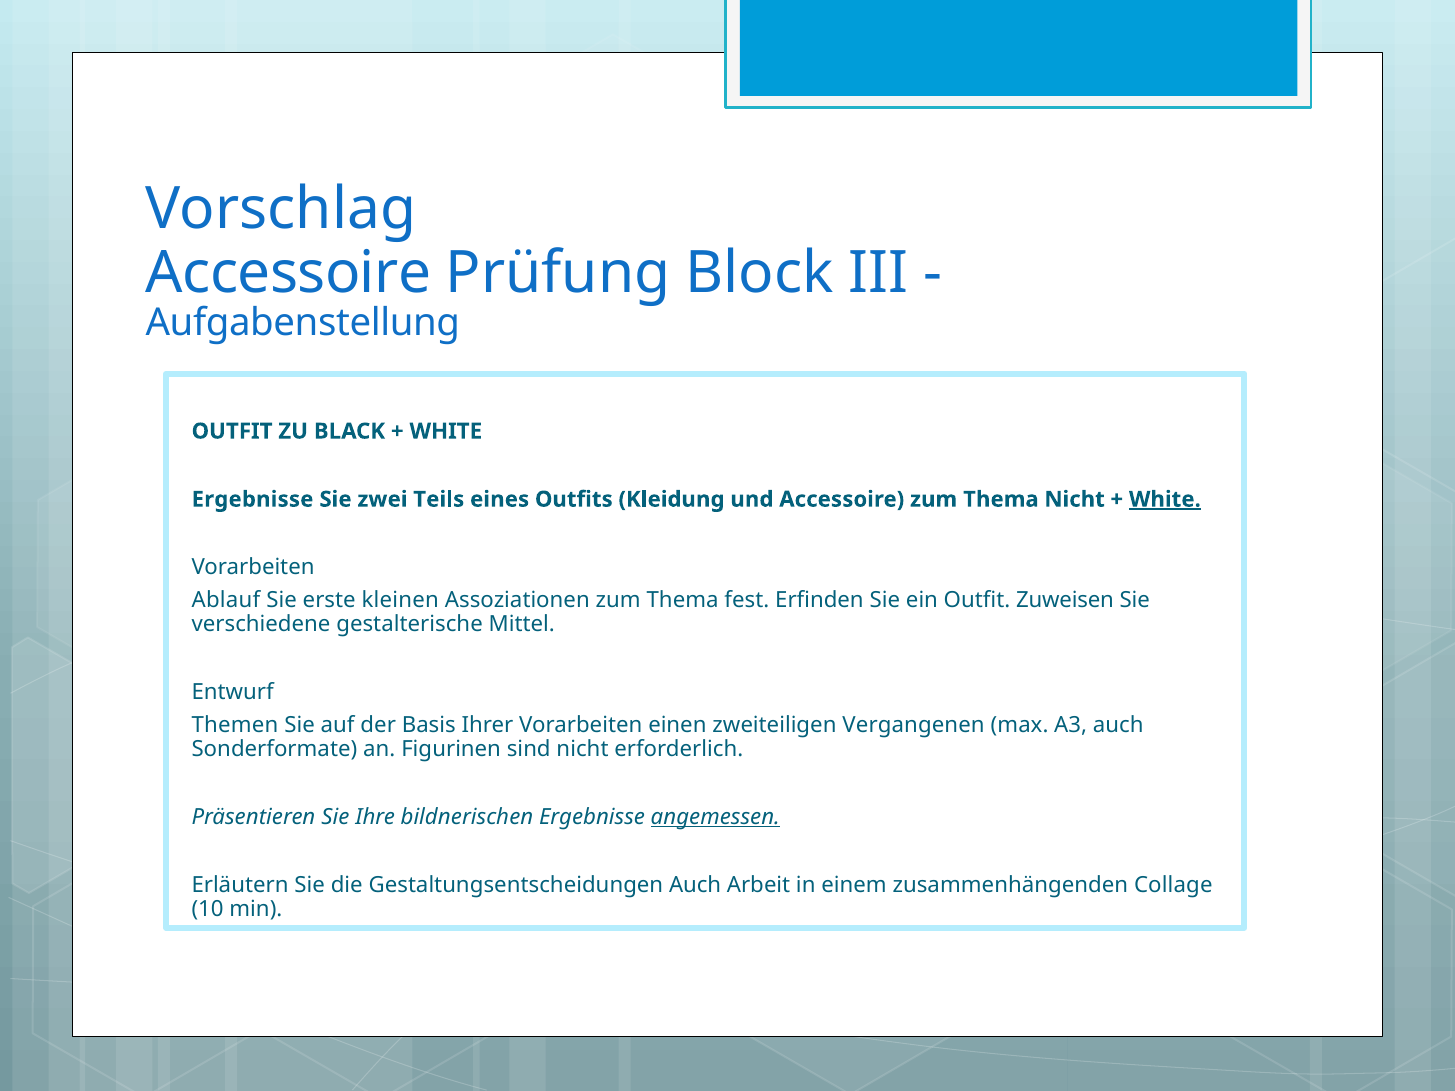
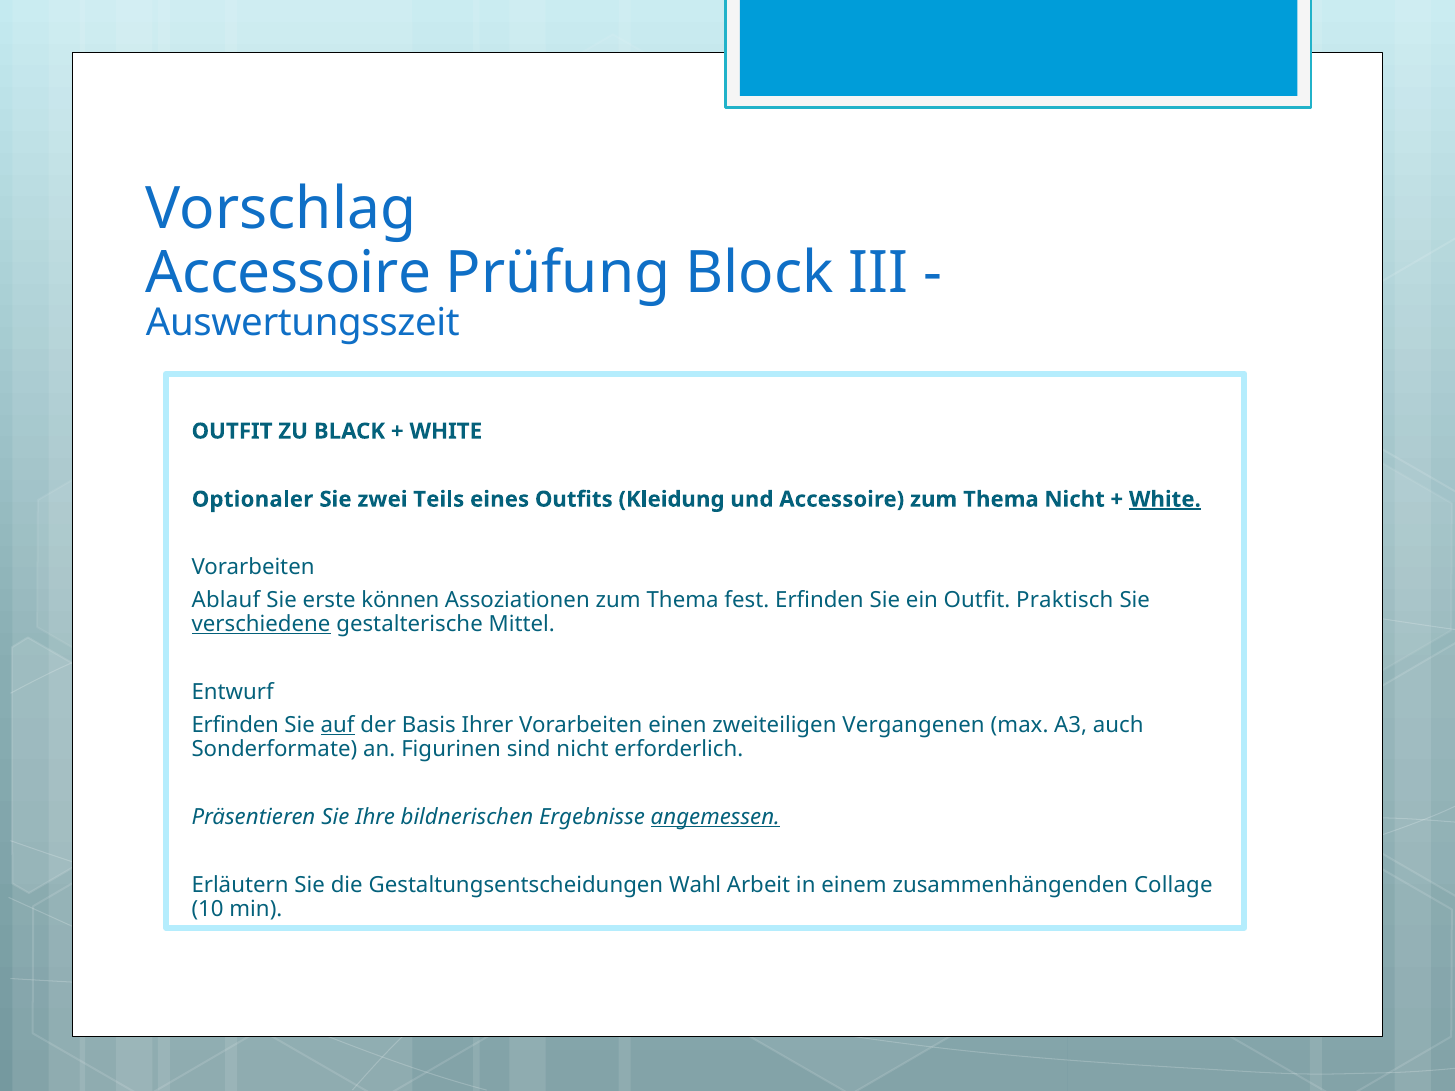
Aufgabenstellung: Aufgabenstellung -> Auswertungsszeit (303, 323)
Ergebnisse: Ergebnisse -> Optionaler (252, 499)
kleinen: kleinen -> können (400, 600)
Zuweisen: Zuweisen -> Praktisch (1065, 600)
verschiedene underline: none -> present (261, 624)
Themen: Themen -> Erfinden (235, 725)
auf underline: none -> present (338, 725)
Gestaltungsentscheidungen Auch: Auch -> Wahl (695, 885)
